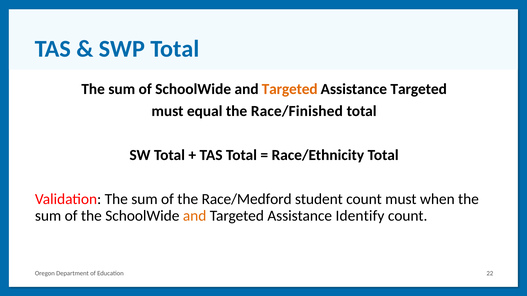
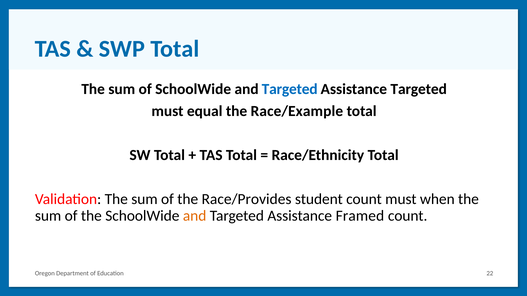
Targeted colour: orange -> blue (290, 89)
Race/Finished: Race/Finished -> Race/Example (297, 111)
Race/Medford: Race/Medford -> Race/Provides (247, 199)
Identify: Identify -> Framed (360, 216)
